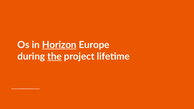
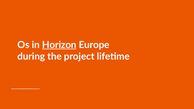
the underline: present -> none (55, 56)
